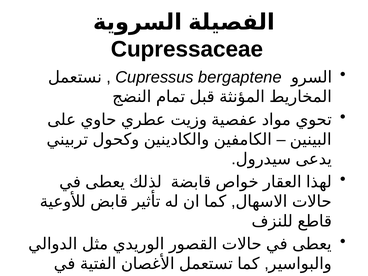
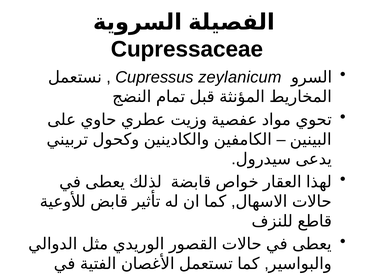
bergaptene: bergaptene -> zeylanicum (240, 77)
